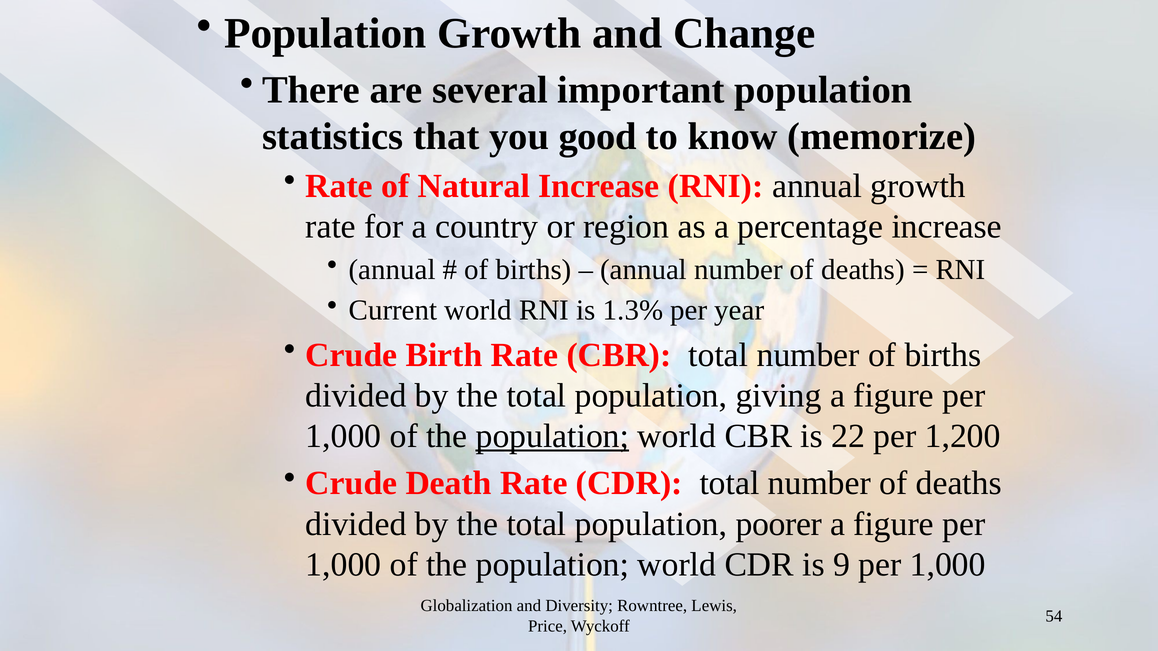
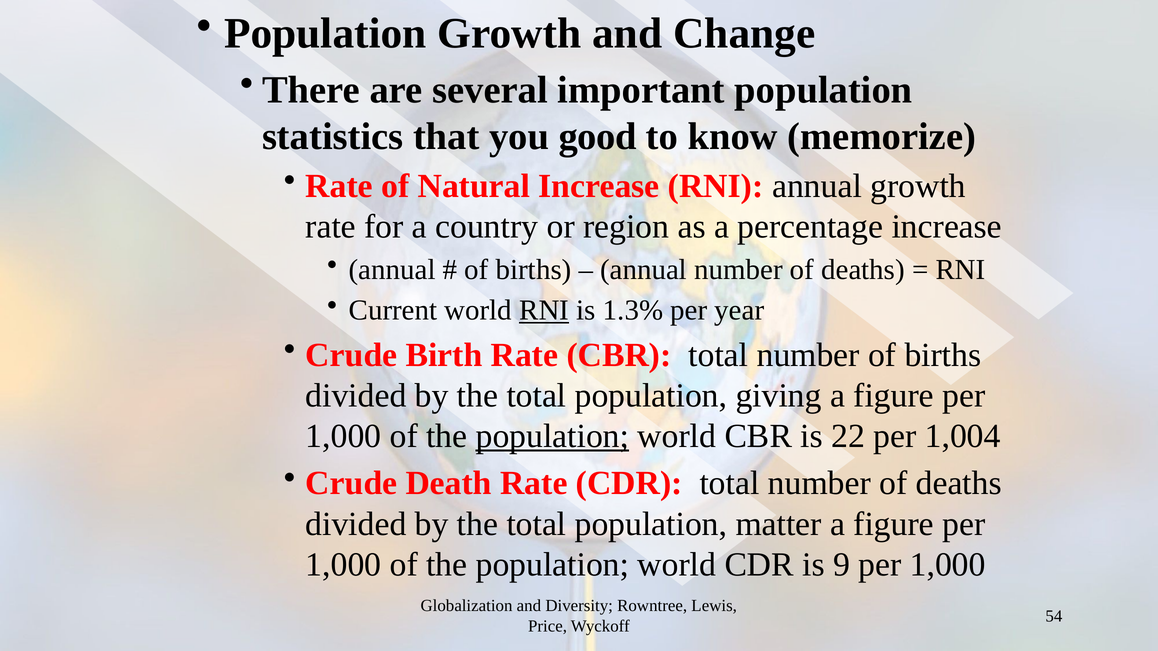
RNI underline: none -> present (544, 310)
1,200: 1,200 -> 1,004 (963, 436)
poorer: poorer -> matter (779, 524)
